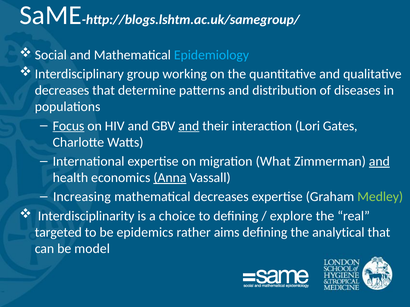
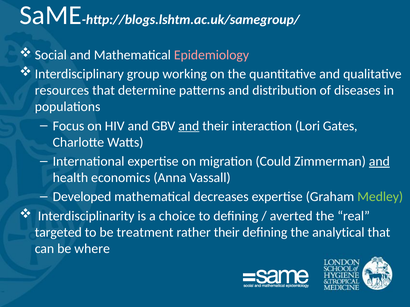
Epidemiology colour: light blue -> pink (212, 55)
decreases: decreases -> resources (62, 91)
Focus underline: present -> none (69, 126)
What: What -> Could (273, 162)
Anna underline: present -> none (170, 178)
Increasing: Increasing -> Developed (82, 197)
explore: explore -> averted (291, 216)
epidemics: epidemics -> treatment (145, 233)
rather aims: aims -> their (227, 233)
model: model -> where (92, 249)
